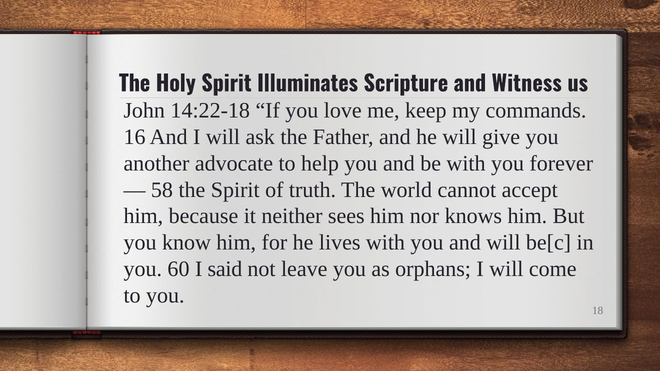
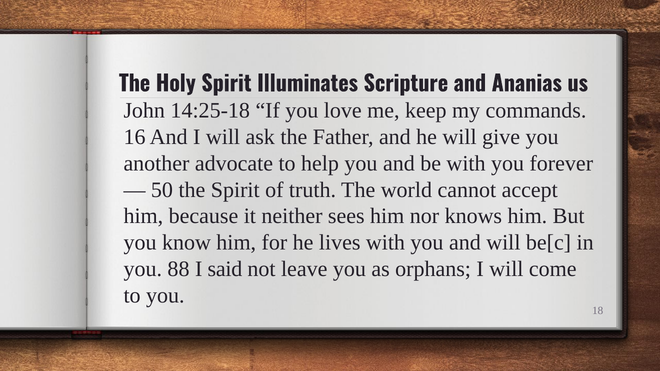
Witness: Witness -> Ananias (527, 84)
14:22-18: 14:22-18 -> 14:25-18 (210, 111)
58: 58 -> 50 (162, 190)
60: 60 -> 88 (179, 269)
